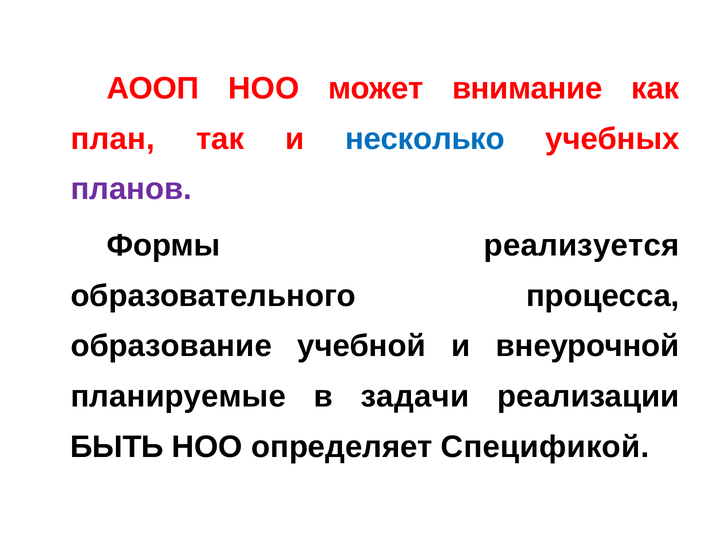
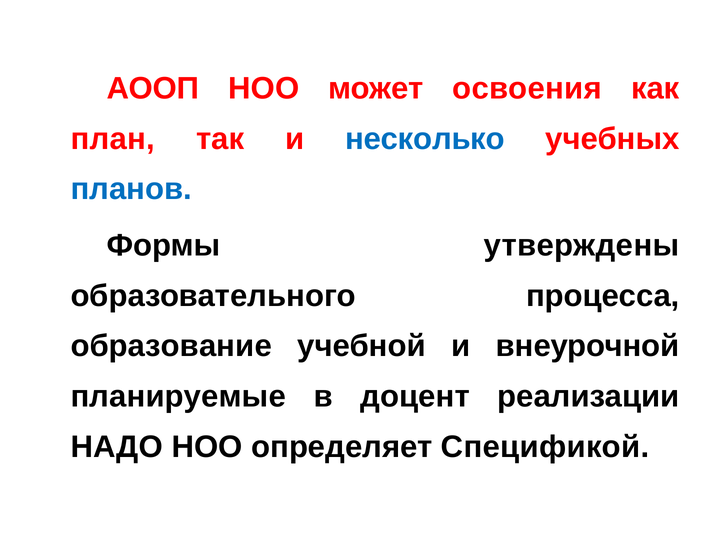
внимание: внимание -> освоения (527, 88)
планов colour: purple -> blue (131, 189)
реализуется: реализуется -> утверждены (582, 245)
задачи: задачи -> доцент (415, 397)
БЫТЬ: БЫТЬ -> НАДО (117, 447)
